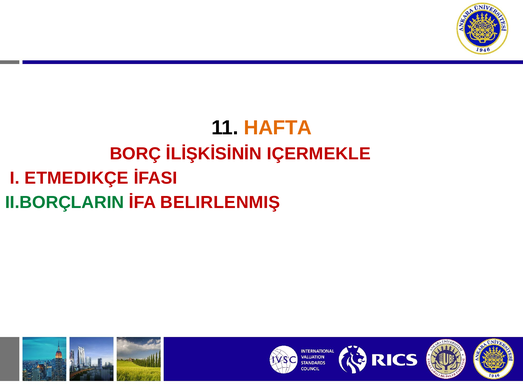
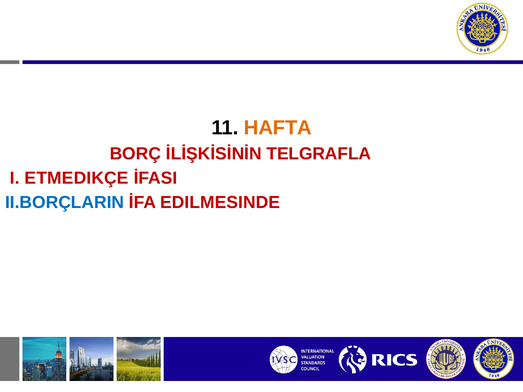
IÇERMEKLE: IÇERMEKLE -> TELGRAFLA (319, 154)
II.BORÇLARIN colour: green -> blue (65, 203)
BELIRLENMIŞ: BELIRLENMIŞ -> EDILMESINDE (220, 203)
